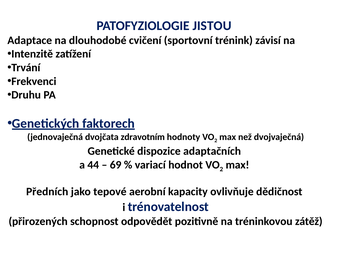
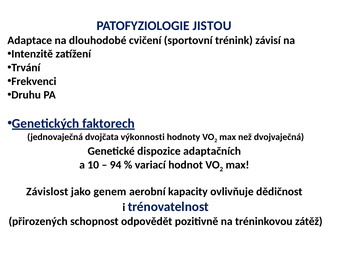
zdravotním: zdravotním -> výkonnosti (143, 137)
44: 44 -> 10 (93, 165)
69: 69 -> 94 (116, 165)
Předních: Předních -> Závislost (47, 192)
tepové: tepové -> genem (110, 192)
